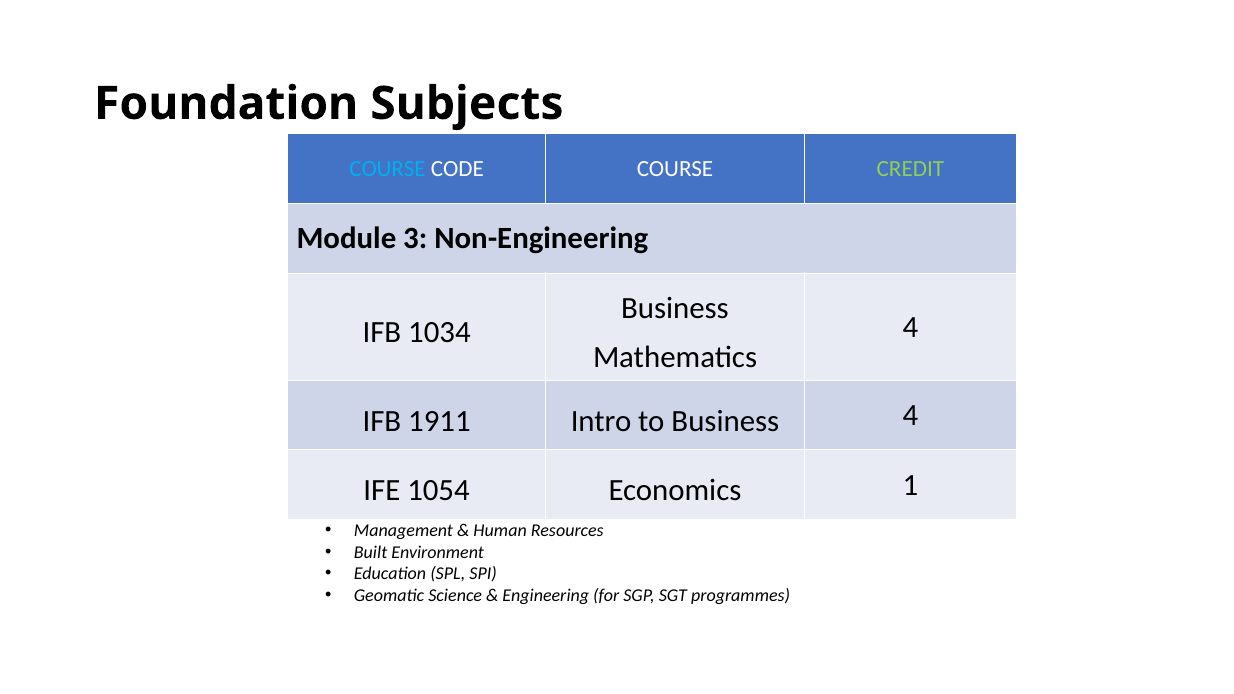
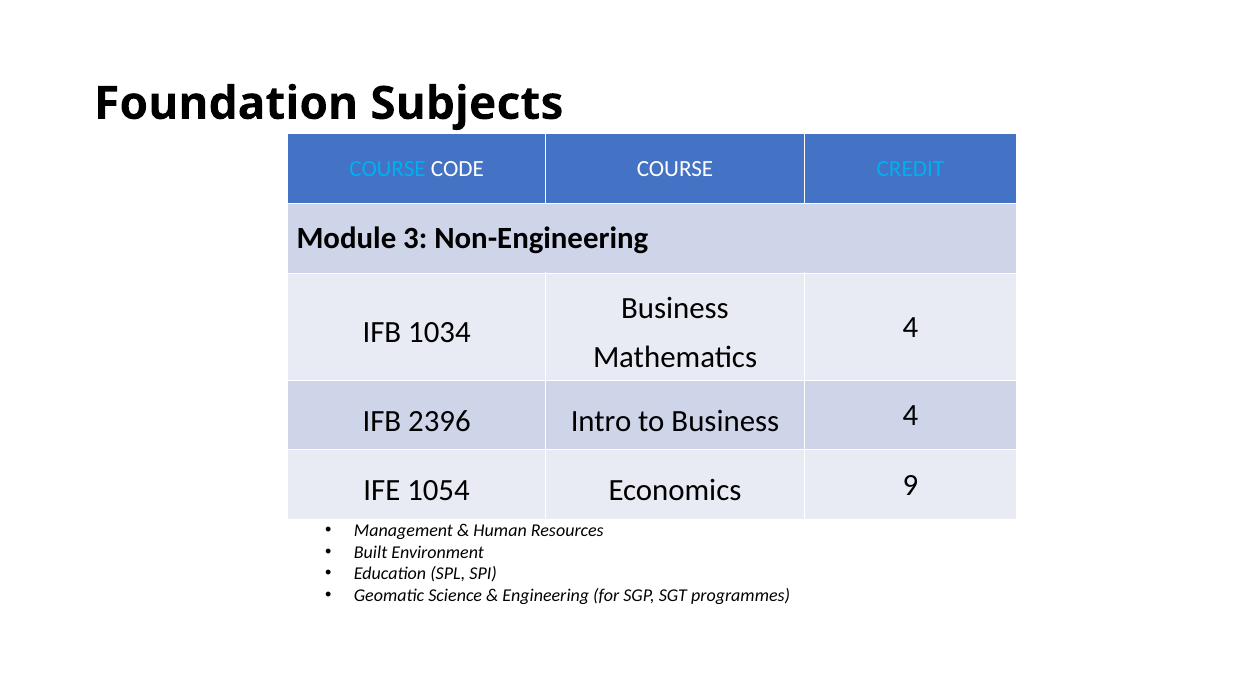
CREDIT colour: light green -> light blue (910, 169)
1911: 1911 -> 2396 (439, 421)
1: 1 -> 9 (910, 485)
